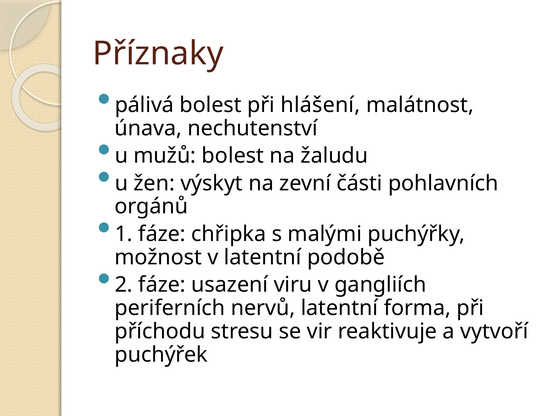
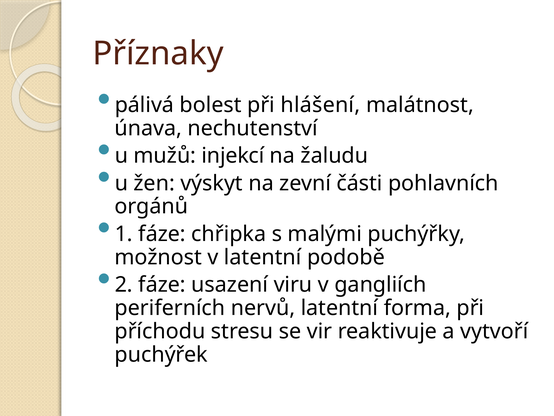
mužů bolest: bolest -> injekcí (233, 156)
